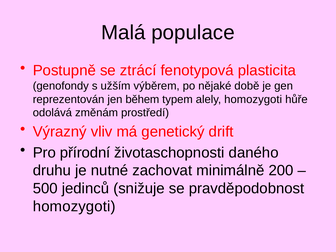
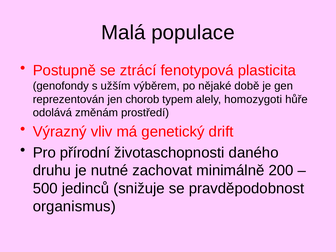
během: během -> chorob (142, 99)
homozygoti: homozygoti -> organismus (74, 206)
